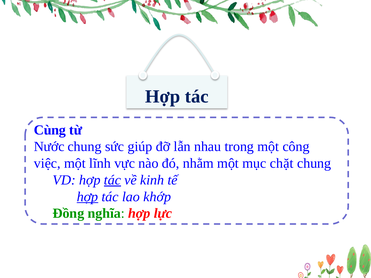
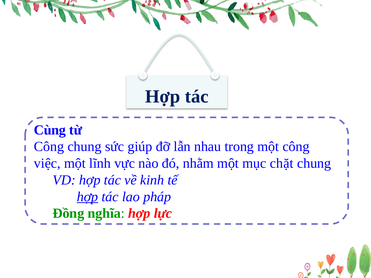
Nước: Nước -> Công (49, 147)
tác underline: present -> none (112, 180)
khớp: khớp -> pháp (157, 197)
